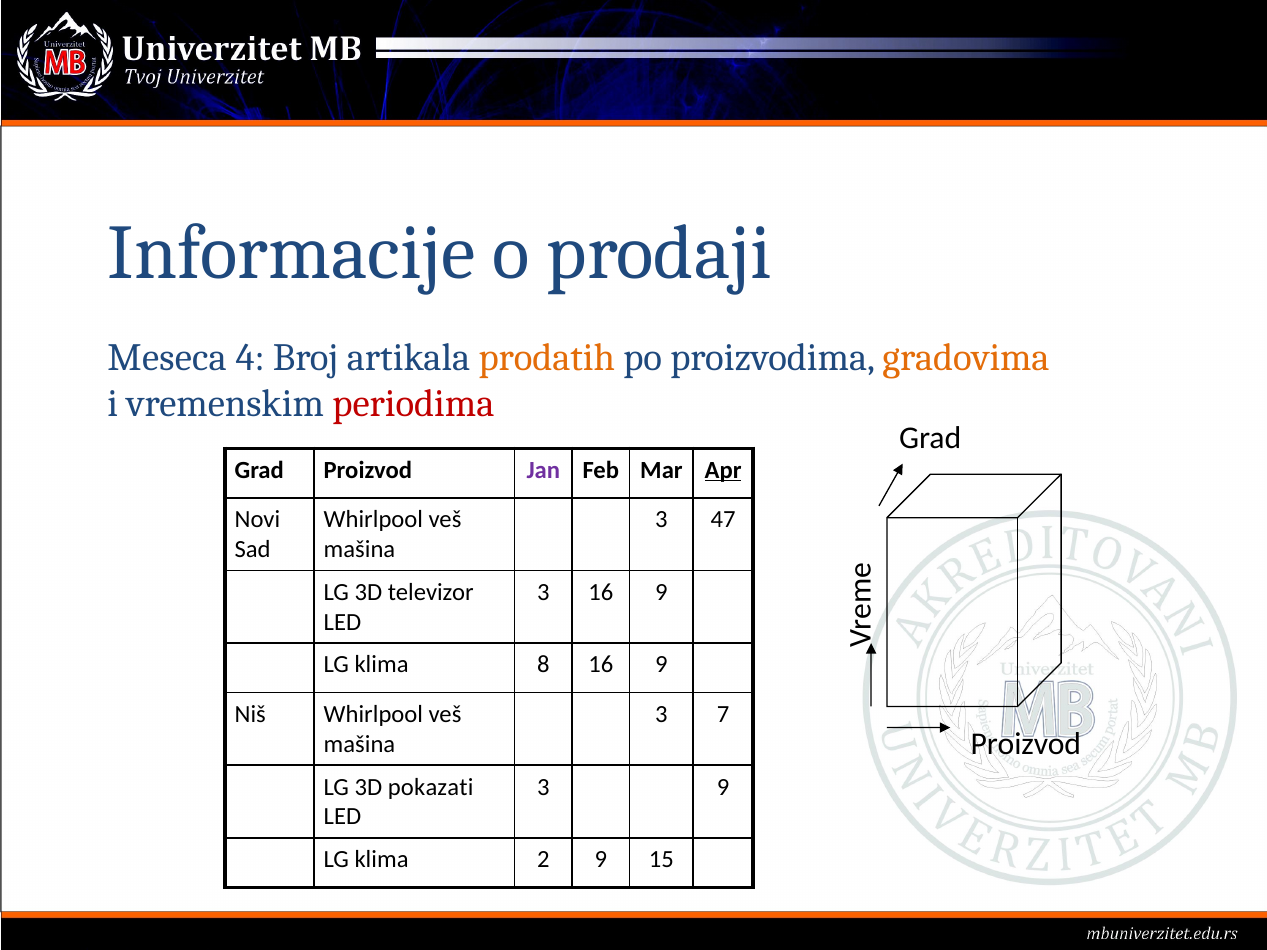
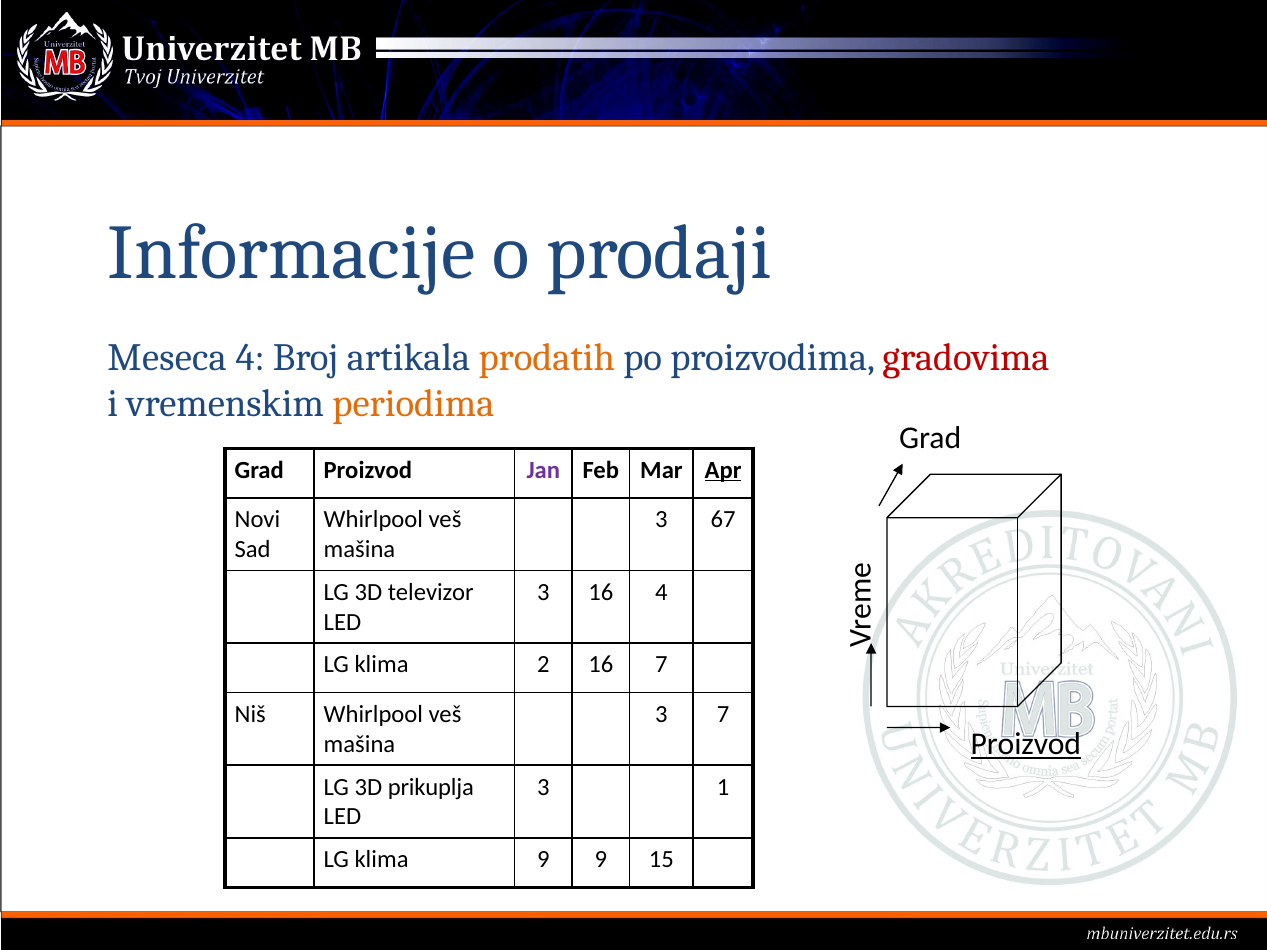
gradovima colour: orange -> red (966, 358)
periodima colour: red -> orange (413, 404)
47: 47 -> 67 (723, 520)
3 16 9: 9 -> 4 (661, 592)
8: 8 -> 2 (543, 665)
9: 9 -> 7 (661, 665)
Proizvod underline: none -> present (1026, 745)
pokazati: pokazati -> prikuplja (431, 787)
3 9: 9 -> 1 (723, 787)
klima 2: 2 -> 9 (543, 860)
